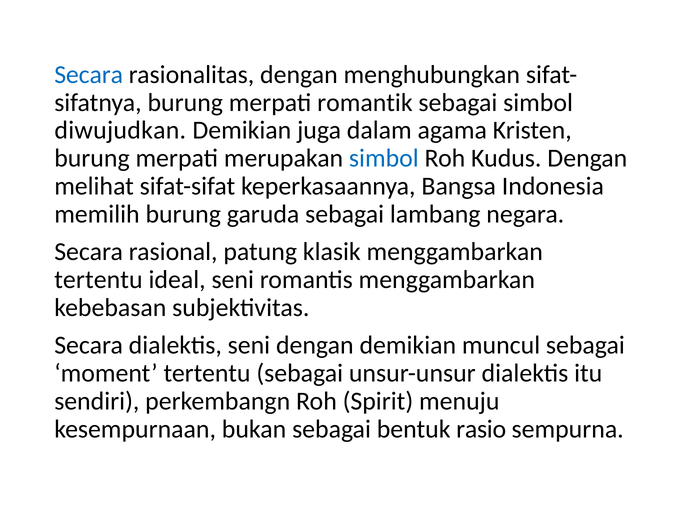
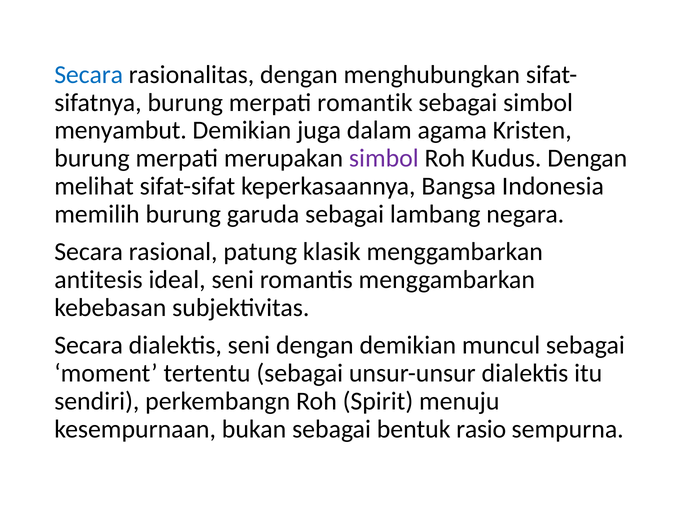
diwujudkan: diwujudkan -> menyambut (121, 130)
simbol colour: blue -> purple (384, 158)
tertentu: tertentu -> antitesis (98, 280)
